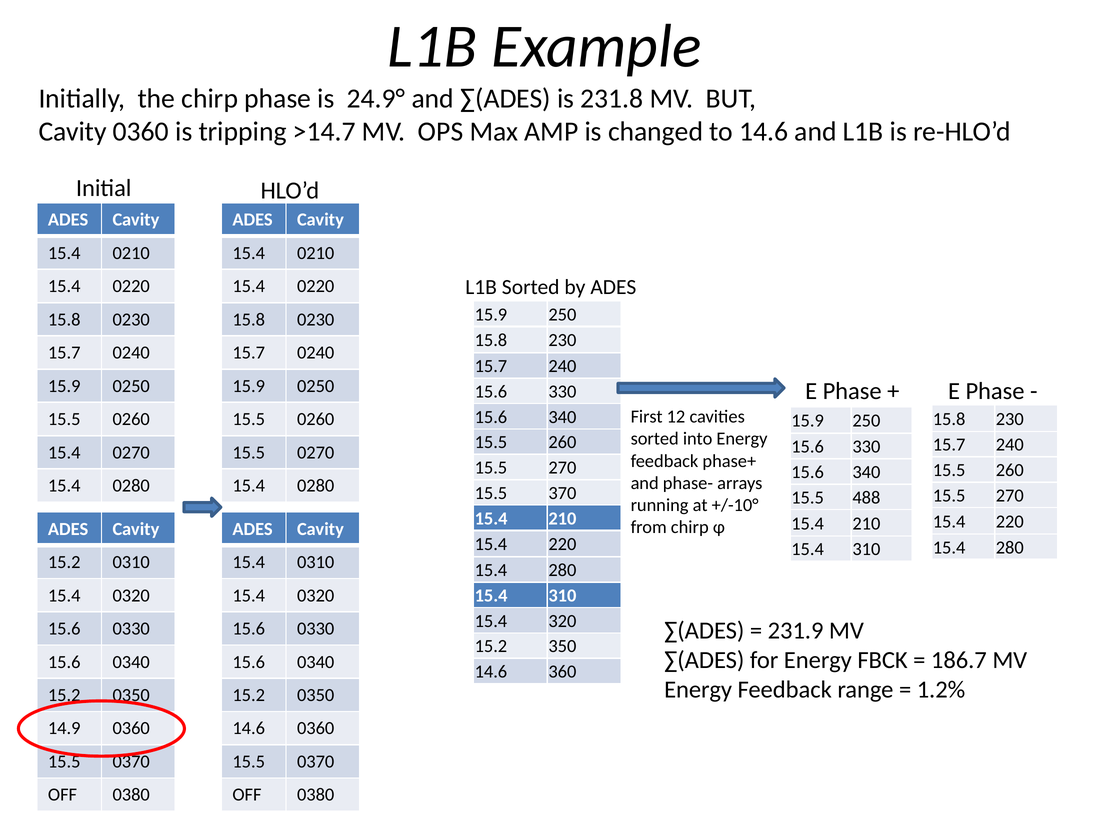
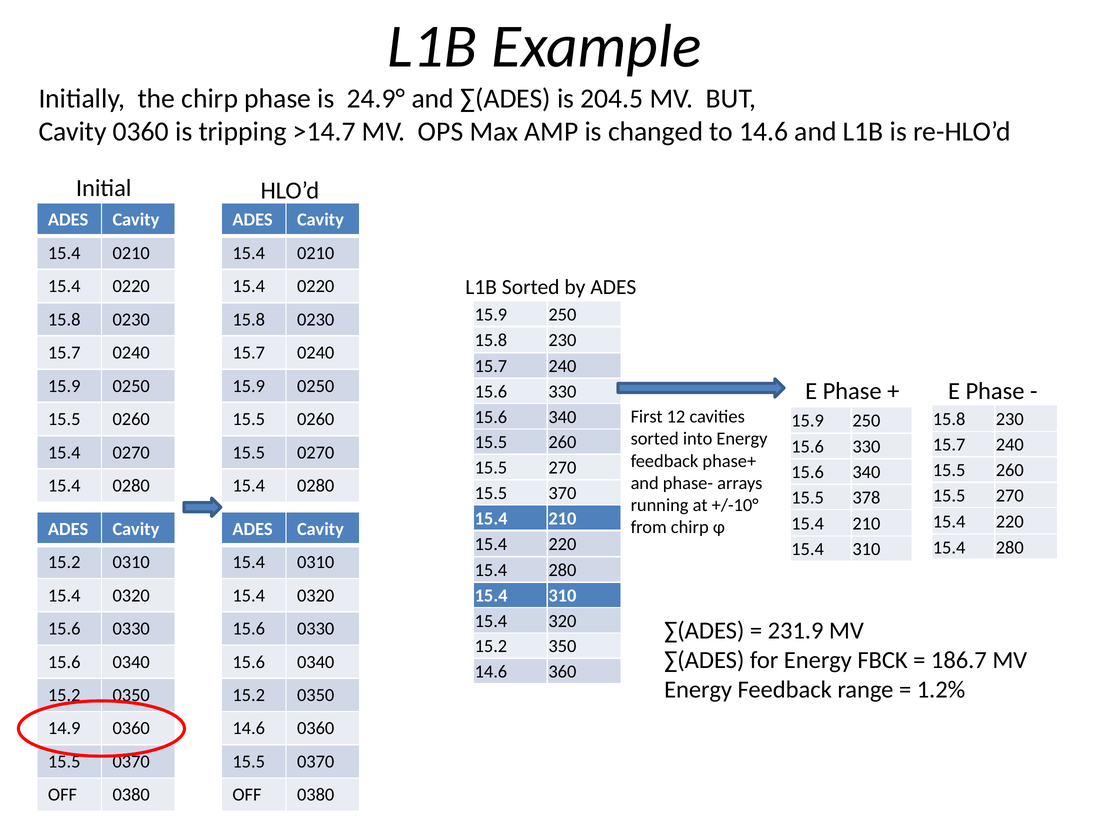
231.8: 231.8 -> 204.5 (612, 99)
488: 488 -> 378 (866, 498)
